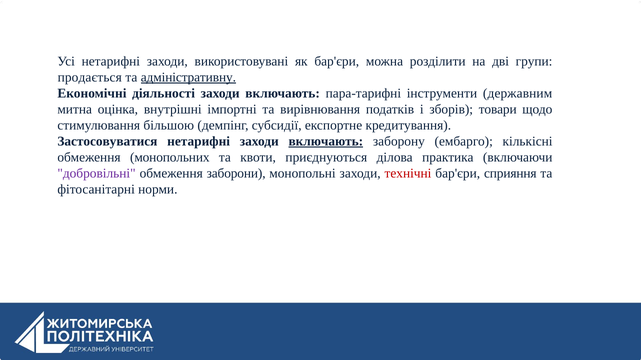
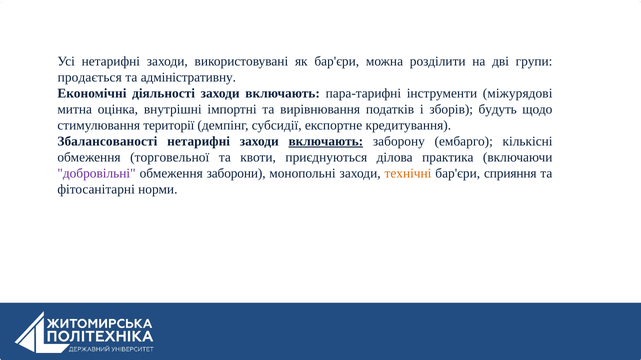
адміністративну underline: present -> none (188, 77)
державним: державним -> міжурядові (518, 93)
товари: товари -> будуть (498, 109)
більшою: більшою -> території (169, 125)
Застосовуватися: Застосовуватися -> Збалансованості (107, 141)
монопольних: монопольних -> торговельної (170, 157)
технічні colour: red -> orange (408, 173)
